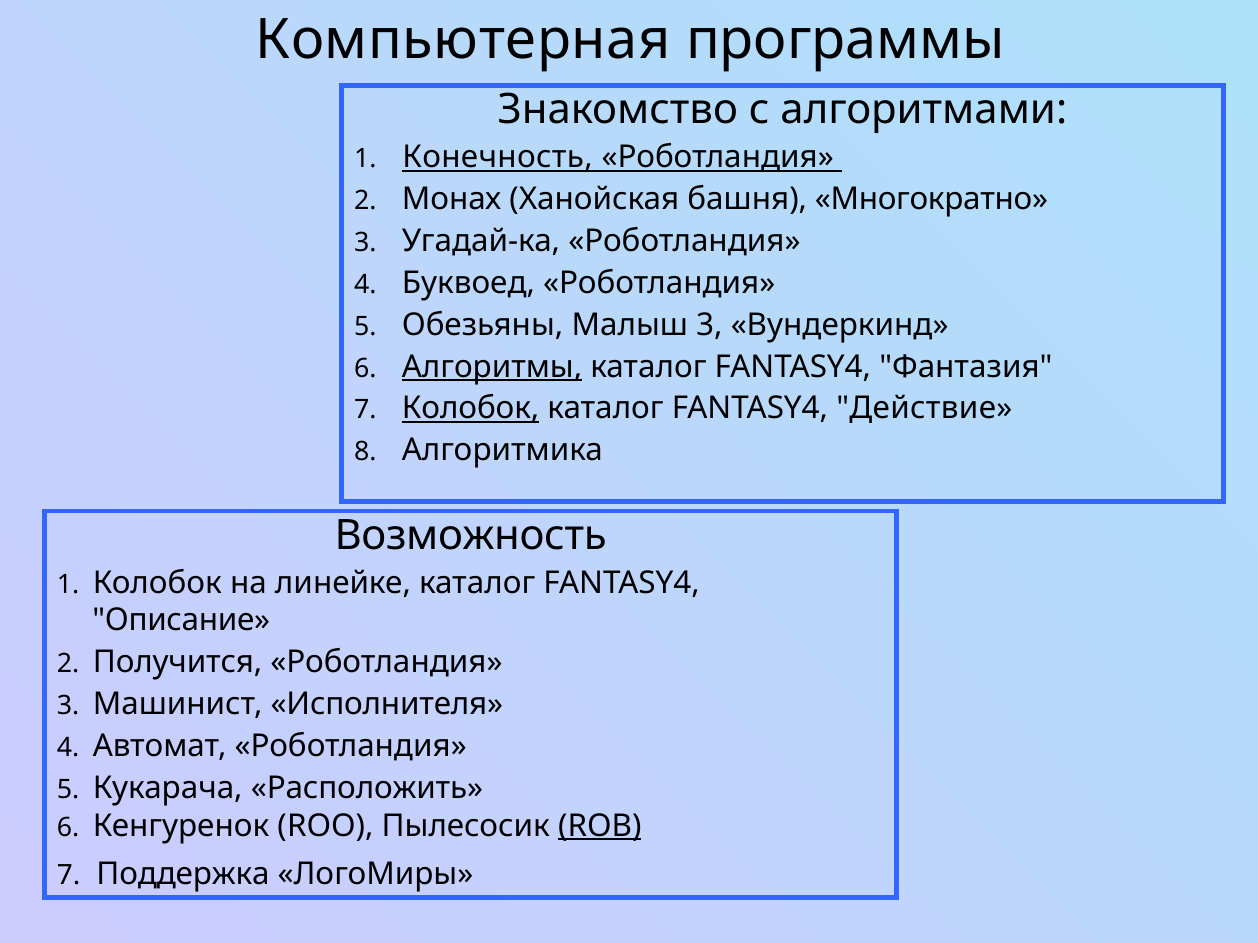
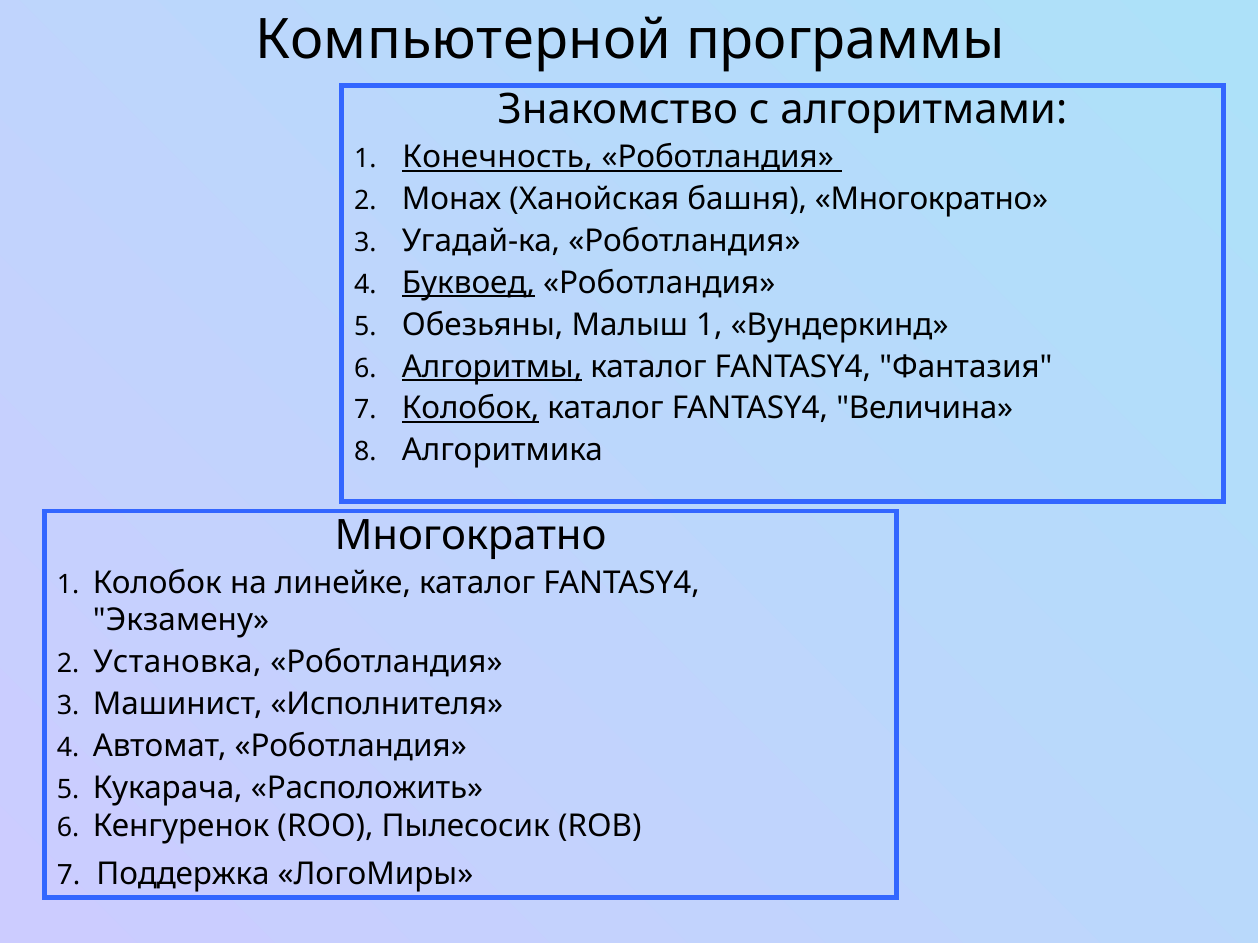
Компьютерная: Компьютерная -> Компьютерной (463, 40)
Буквоед underline: none -> present (468, 283)
Малыш 3: 3 -> 1 (709, 325)
Действие: Действие -> Величина (925, 409)
Возможность: Возможность -> Многократно (470, 536)
Описание: Описание -> Экзамену (181, 621)
Получится: Получится -> Установка (177, 663)
ROB underline: present -> none (600, 826)
